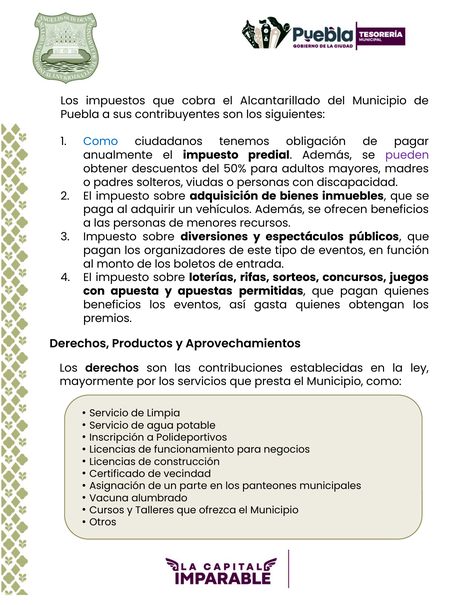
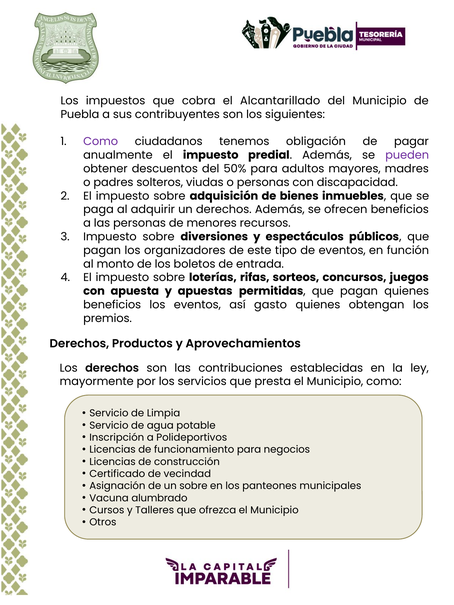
Como colour: blue -> purple (101, 142)
un vehículos: vehículos -> derechos (224, 210)
gasta: gasta -> gasto (271, 305)
un parte: parte -> sobre (193, 486)
